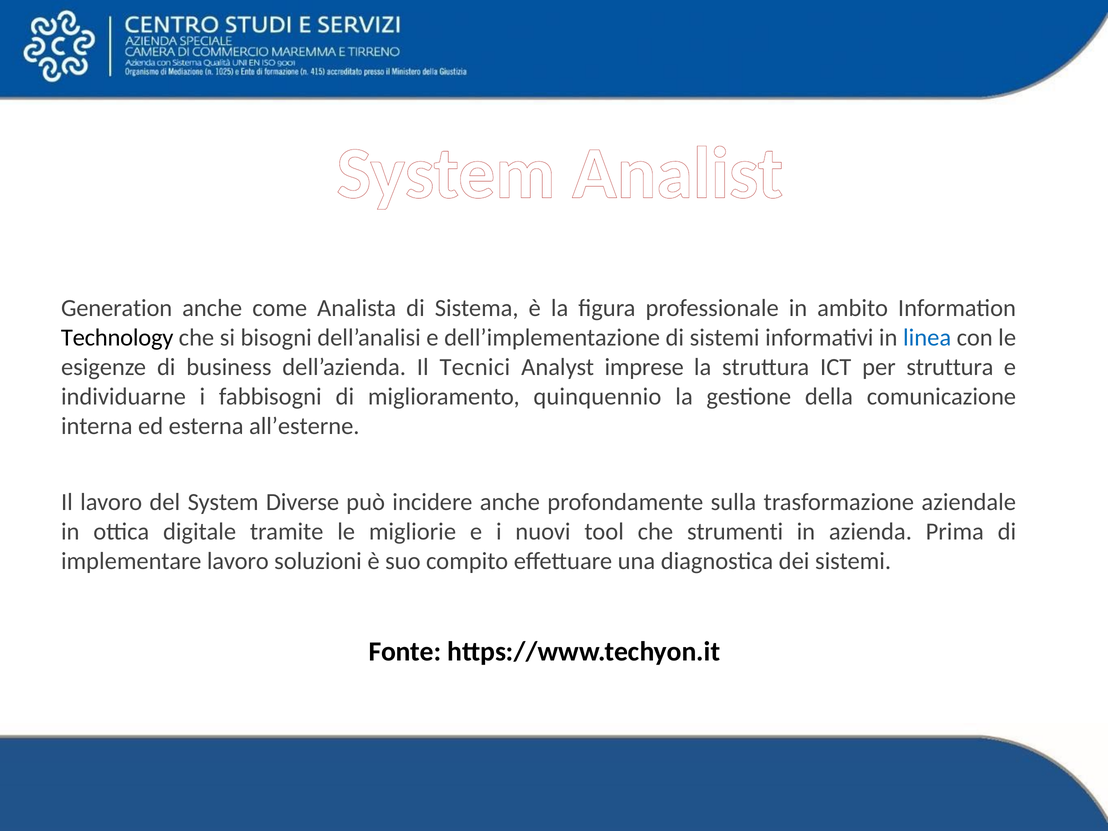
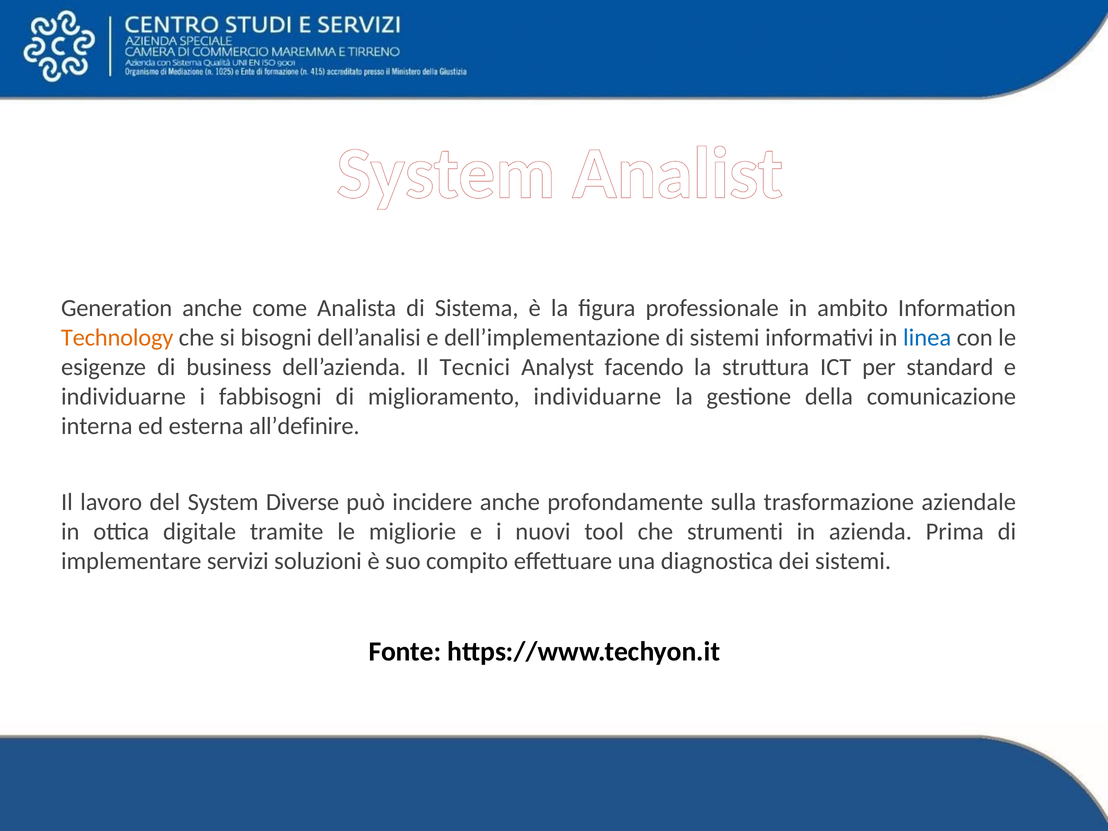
Technology colour: black -> orange (117, 338)
imprese: imprese -> facendo (644, 367)
per struttura: struttura -> standard (950, 367)
miglioramento quinquennio: quinquennio -> individuarne (597, 397)
all’esterne: all’esterne -> all’definire (304, 426)
implementare lavoro: lavoro -> servizi (238, 561)
